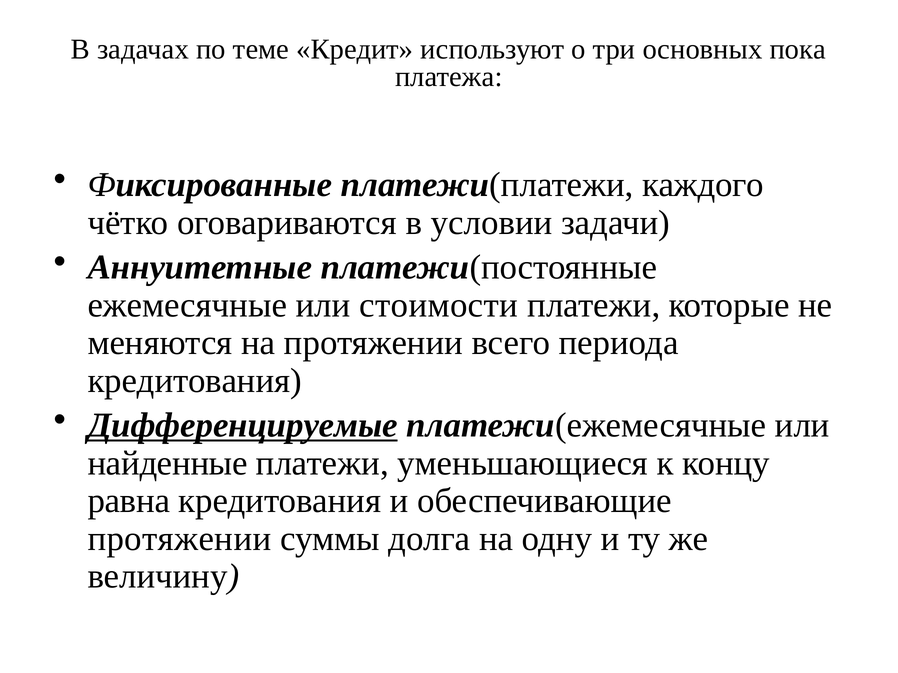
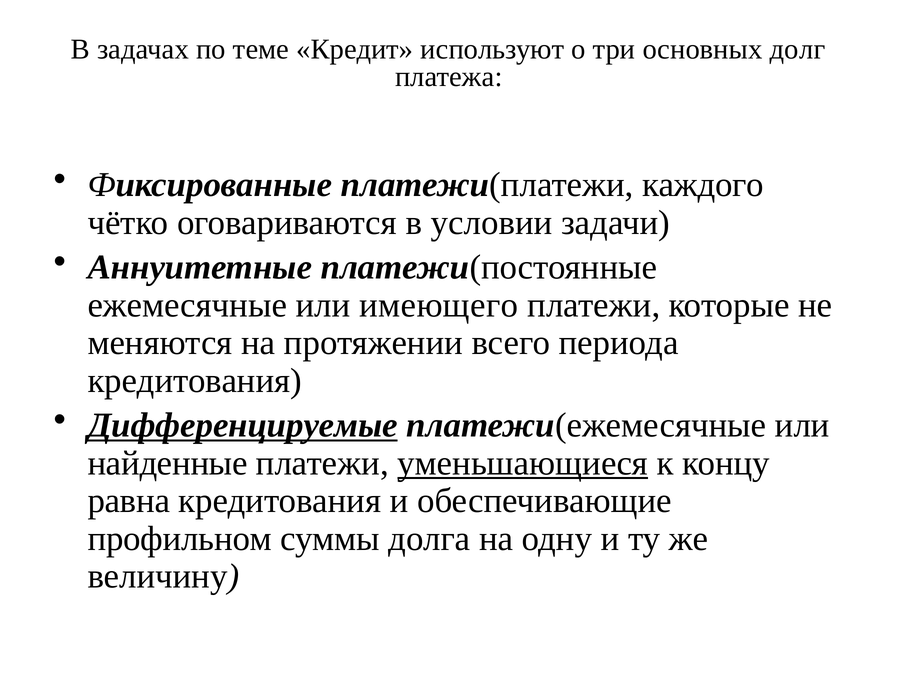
пока: пока -> долг (798, 49)
стоимости: стоимости -> имеющего (439, 305)
уменьшающиеся underline: none -> present (523, 463)
протяжении: протяжении -> профильном (180, 539)
